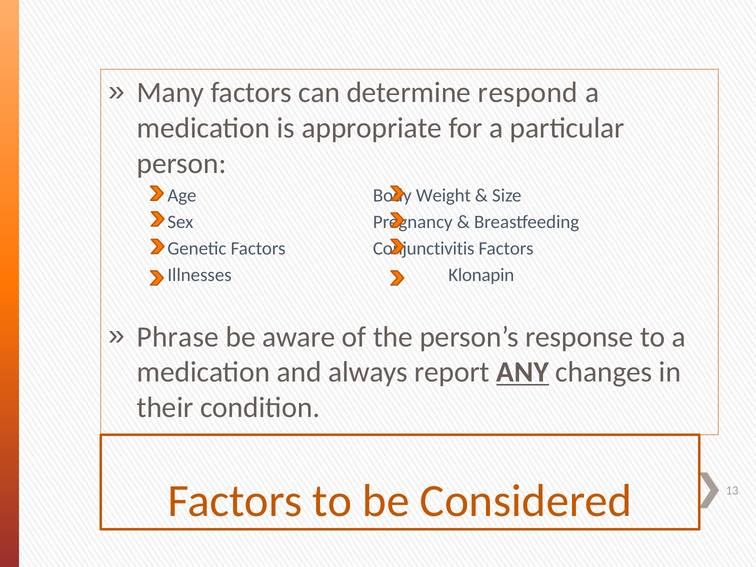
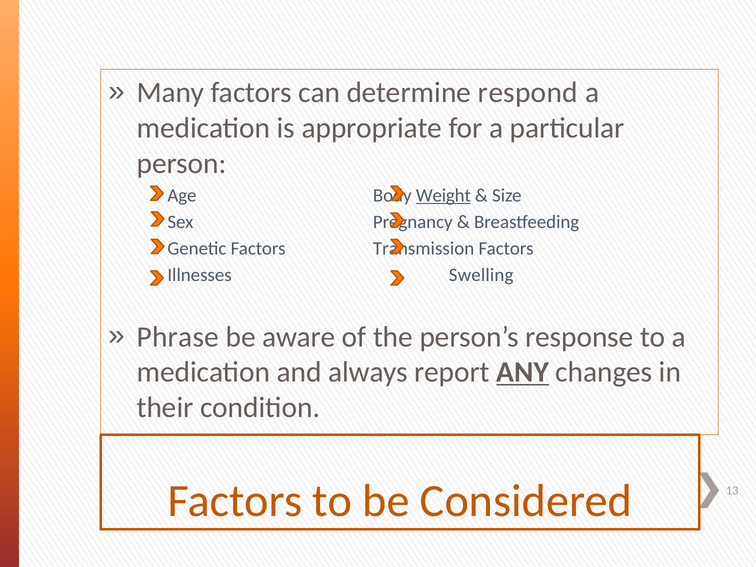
Weight underline: none -> present (443, 195)
Conjunctivitis: Conjunctivitis -> Transmission (424, 248)
Klonapin: Klonapin -> Swelling (481, 275)
